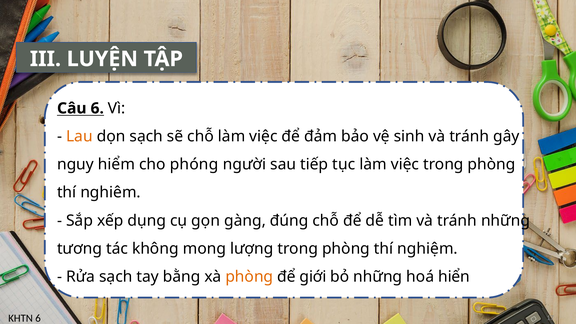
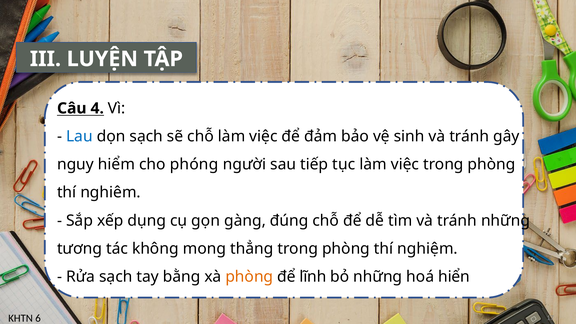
Câu 6: 6 -> 4 (97, 108)
Lau colour: orange -> blue (79, 136)
lượng: lượng -> thẳng (252, 249)
giới: giới -> lĩnh (313, 277)
